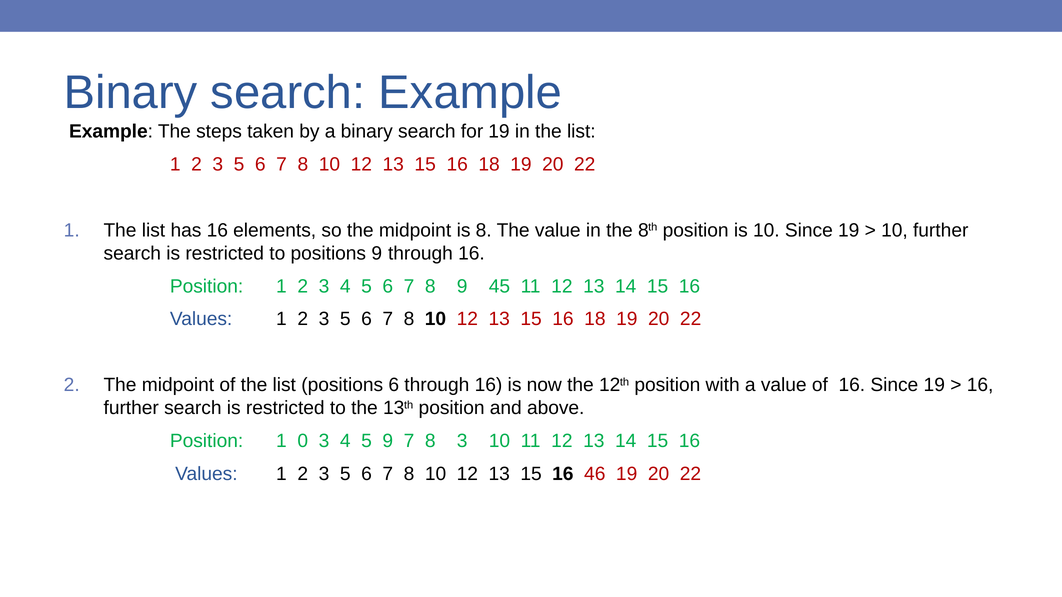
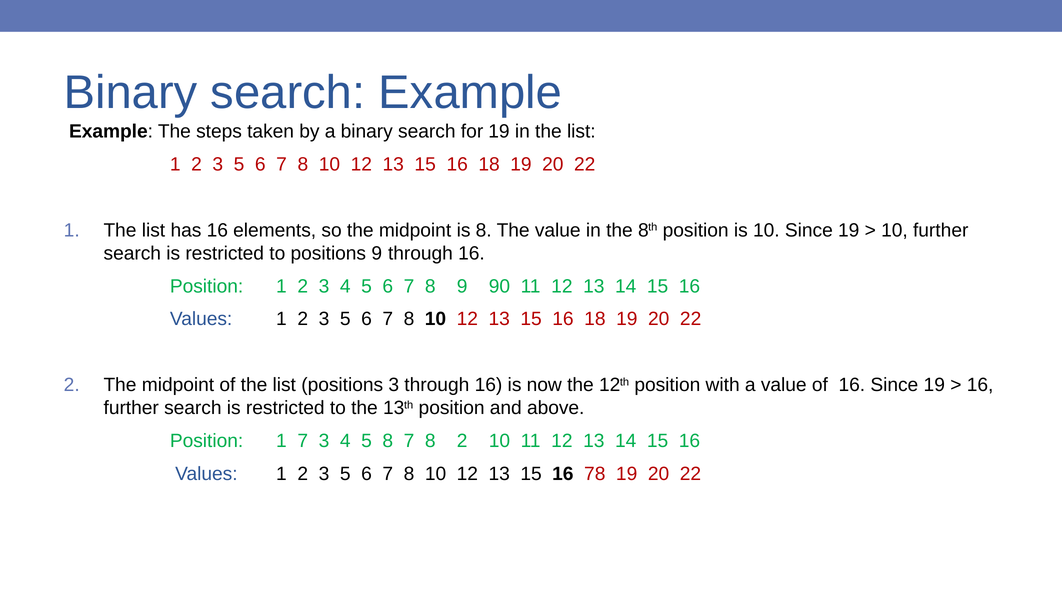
45: 45 -> 90 (499, 286)
positions 6: 6 -> 3 (394, 385)
1 0: 0 -> 7 (303, 441)
5 9: 9 -> 8 (388, 441)
8 3: 3 -> 2 (462, 441)
46: 46 -> 78 (595, 474)
